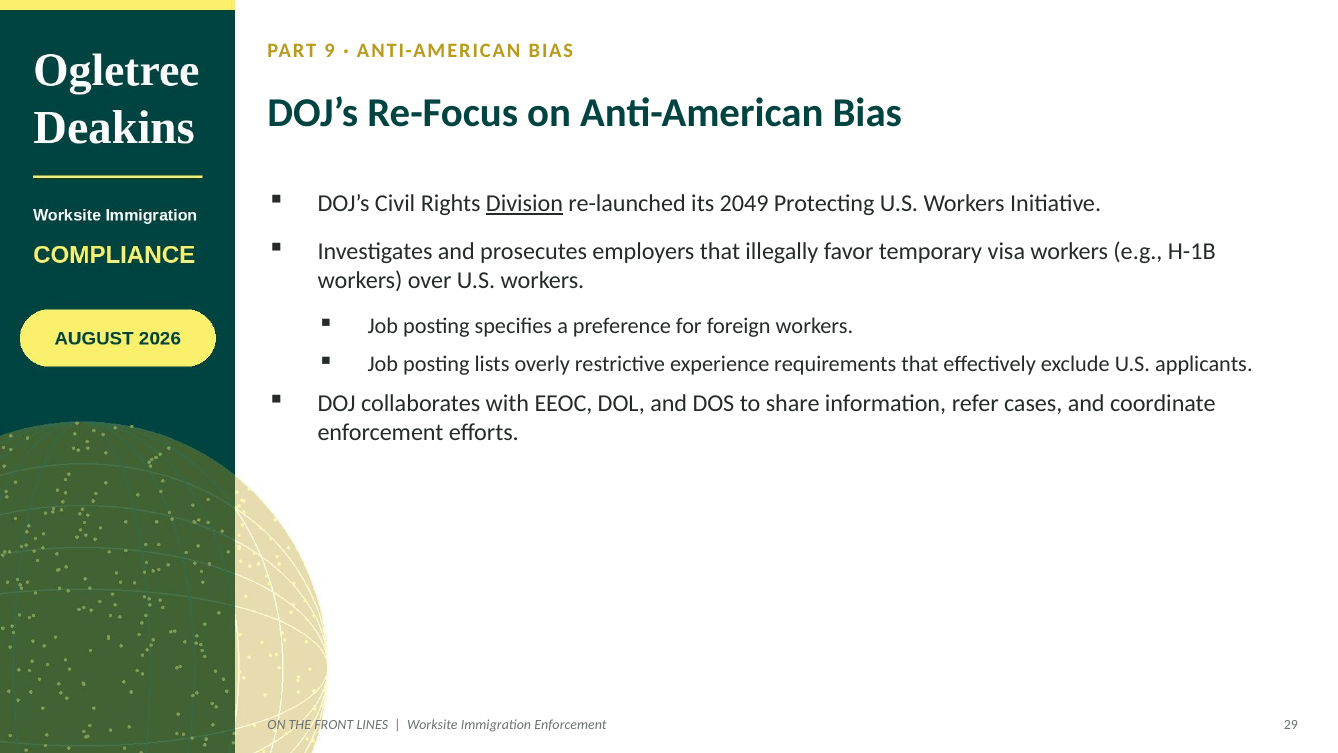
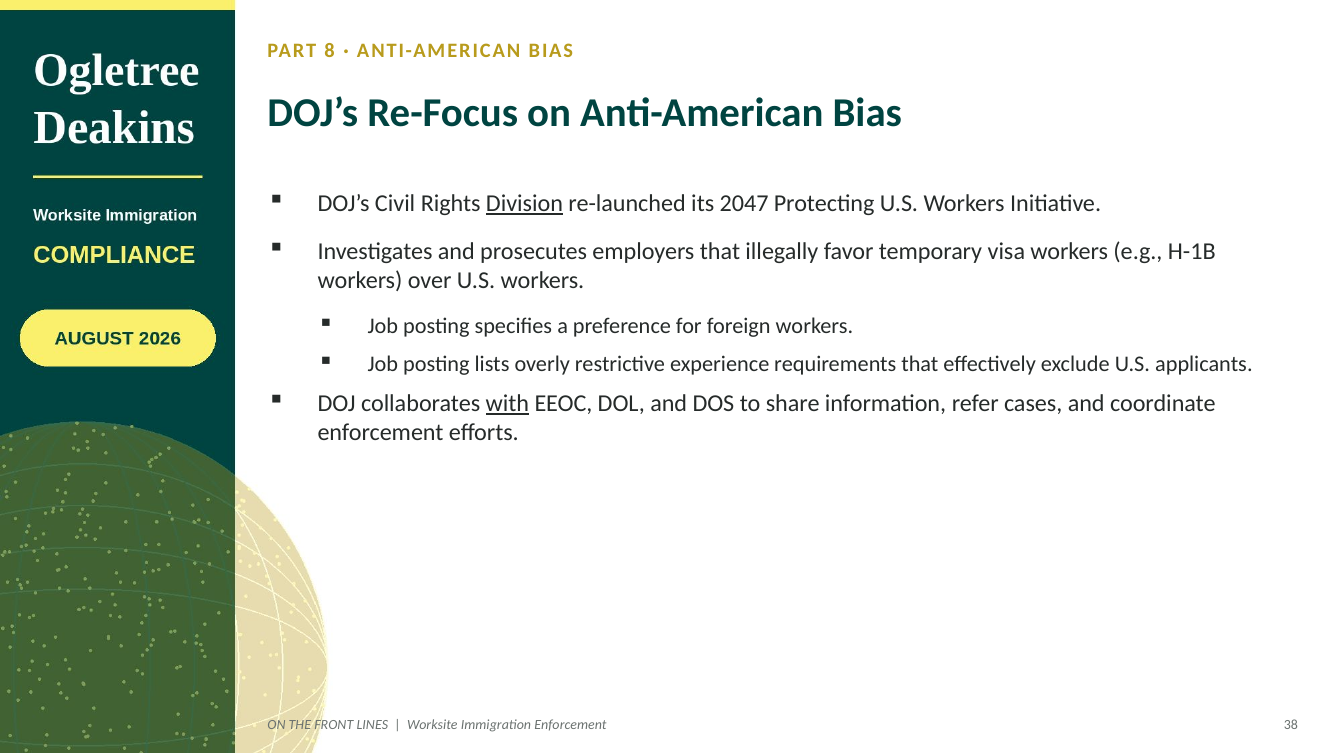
9: 9 -> 8 (330, 51)
2049: 2049 -> 2047 (744, 203)
with underline: none -> present (507, 404)
29: 29 -> 38 (1291, 724)
